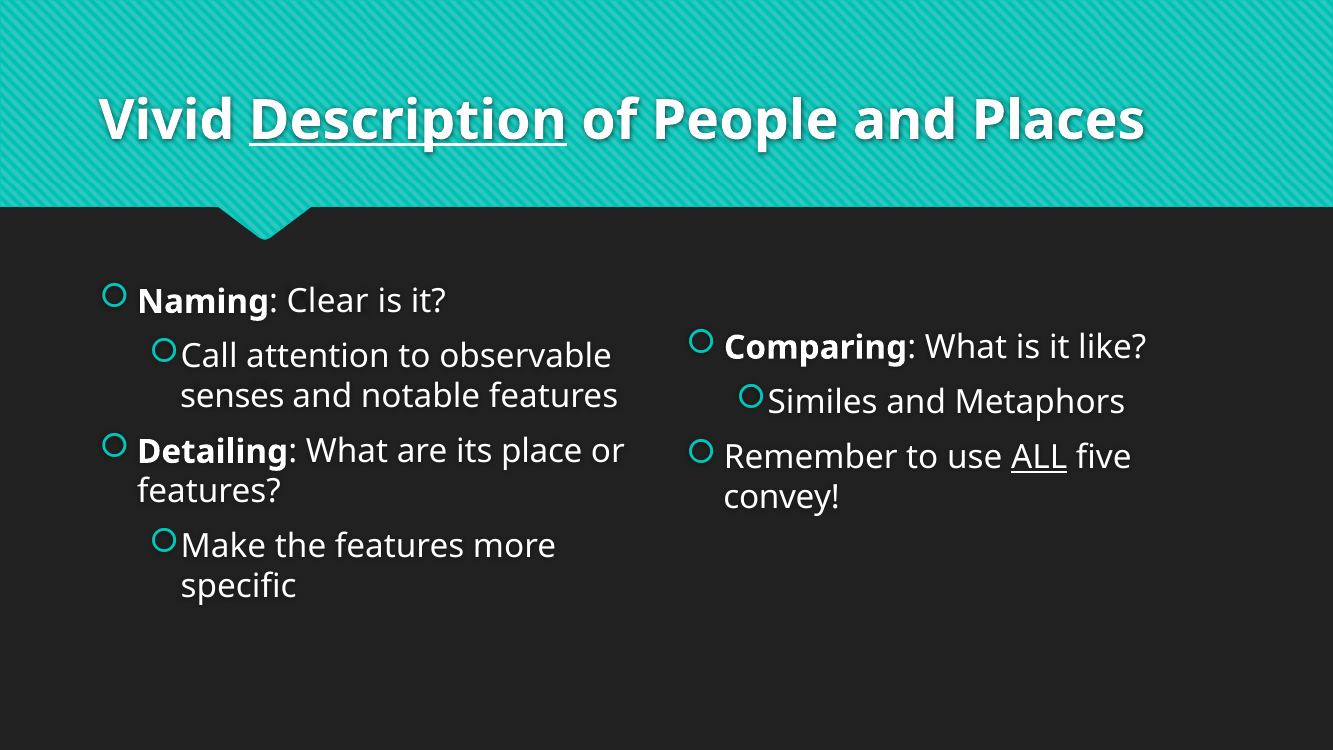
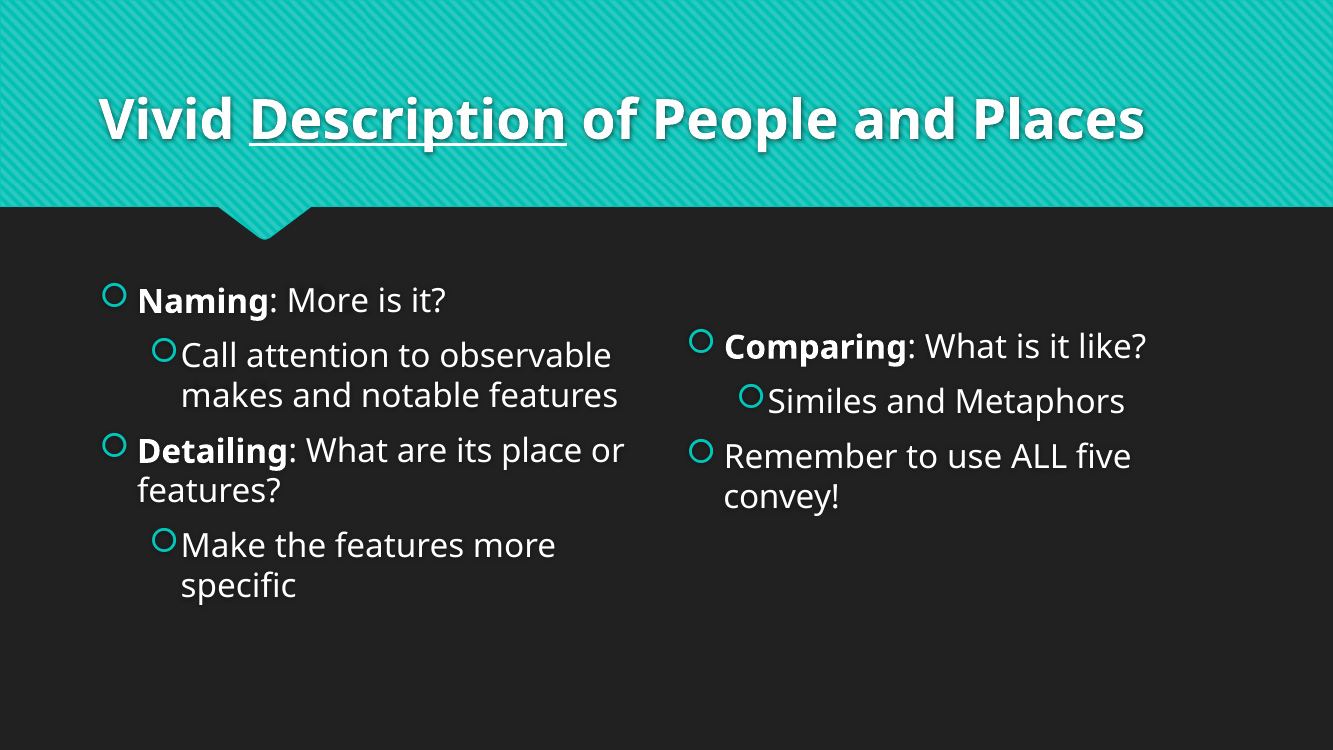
Clear: Clear -> More (328, 302)
senses: senses -> makes (232, 397)
ALL underline: present -> none (1039, 458)
